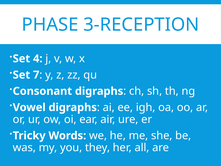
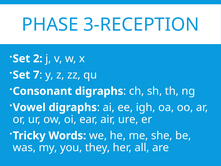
4: 4 -> 2 (38, 59)
